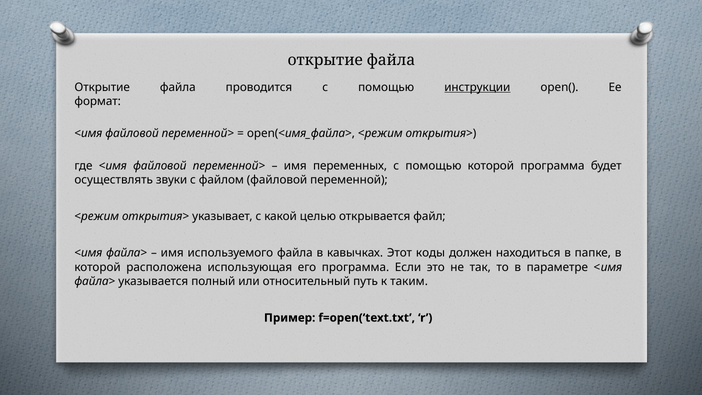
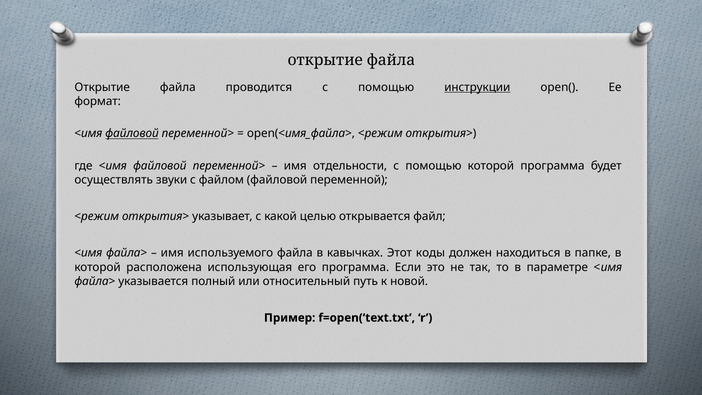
файловой underline: none -> present (132, 134)
переменных: переменных -> отдельности (350, 166)
таким: таким -> новой (409, 281)
